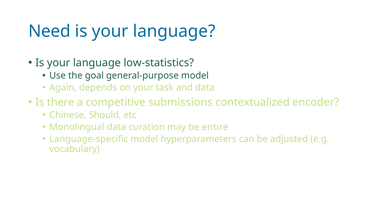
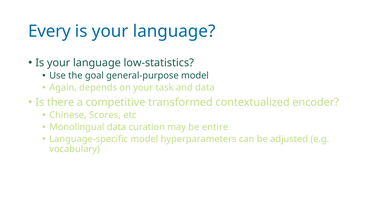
Need: Need -> Every (50, 31)
submissions: submissions -> transformed (180, 102)
Should: Should -> Scores (105, 115)
